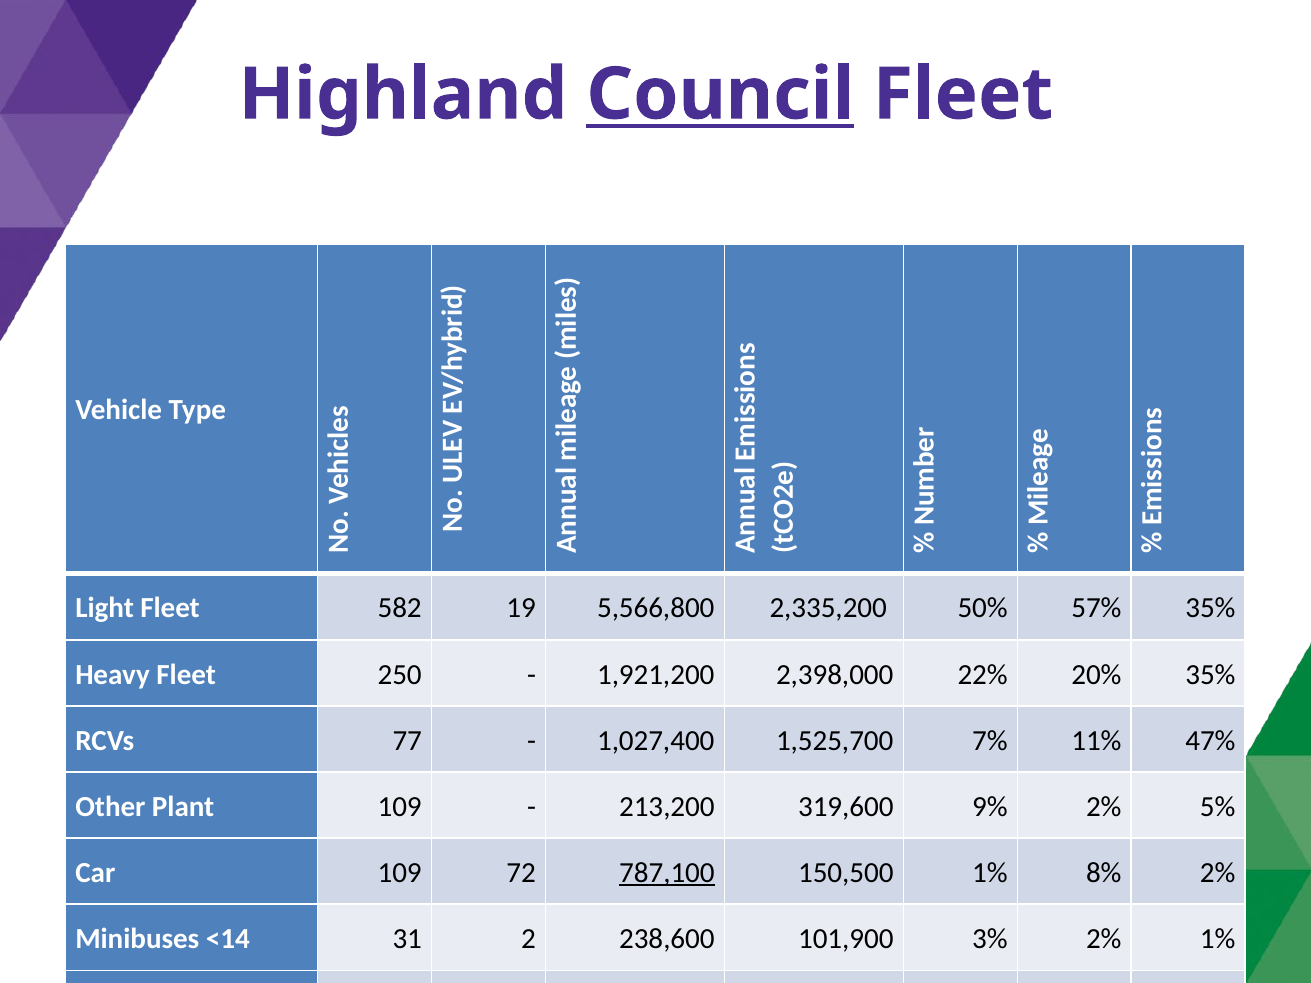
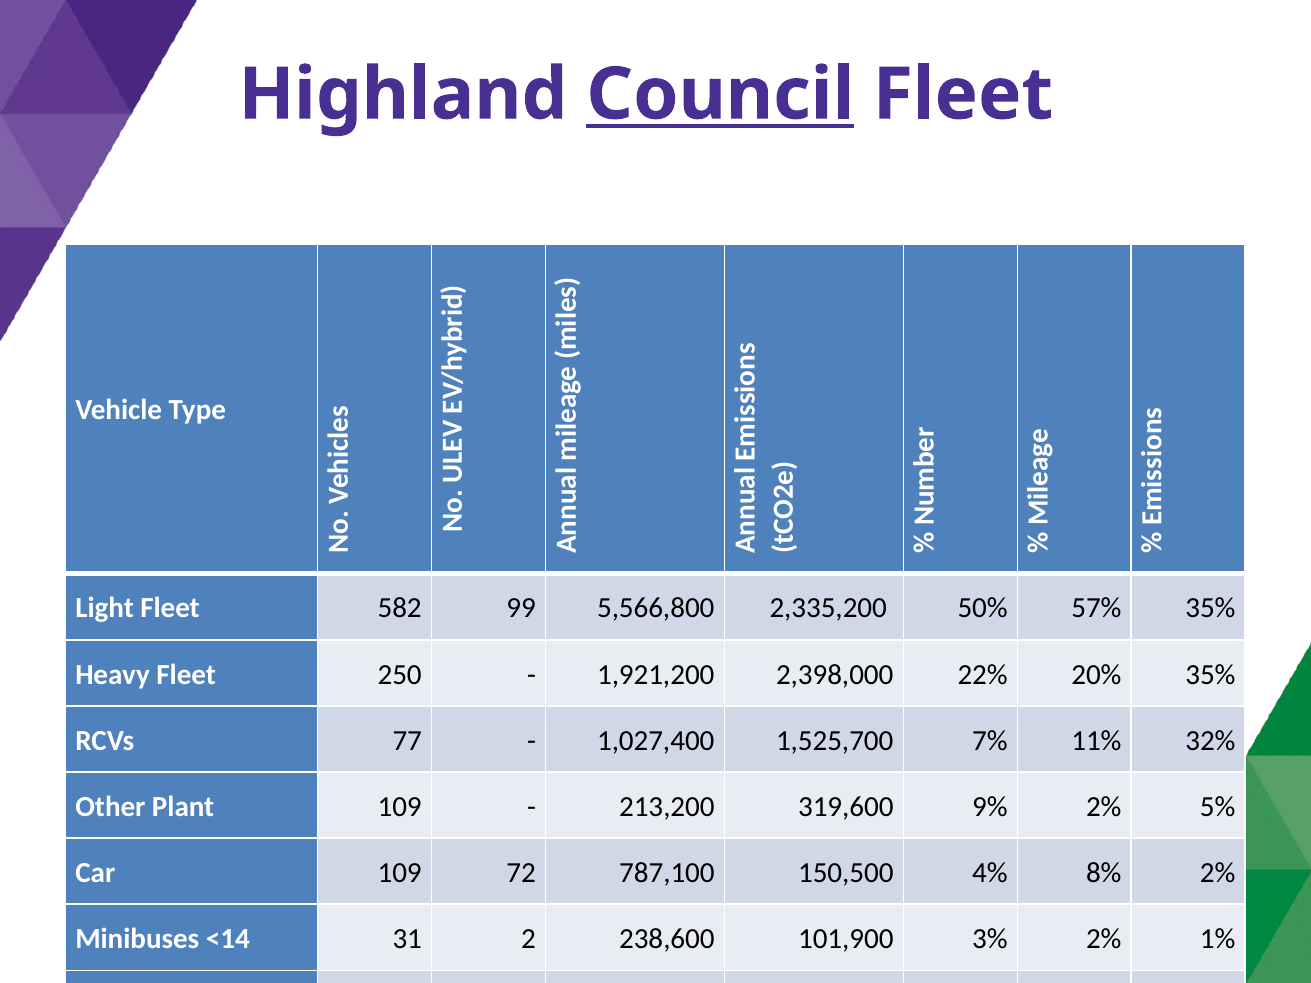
19: 19 -> 99 (521, 608)
47%: 47% -> 32% (1210, 741)
787,100 underline: present -> none (667, 873)
150,500 1%: 1% -> 4% (990, 873)
